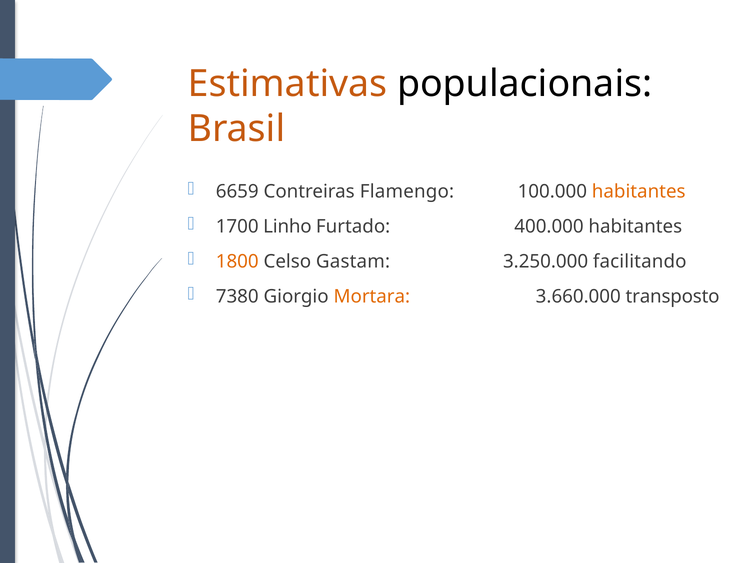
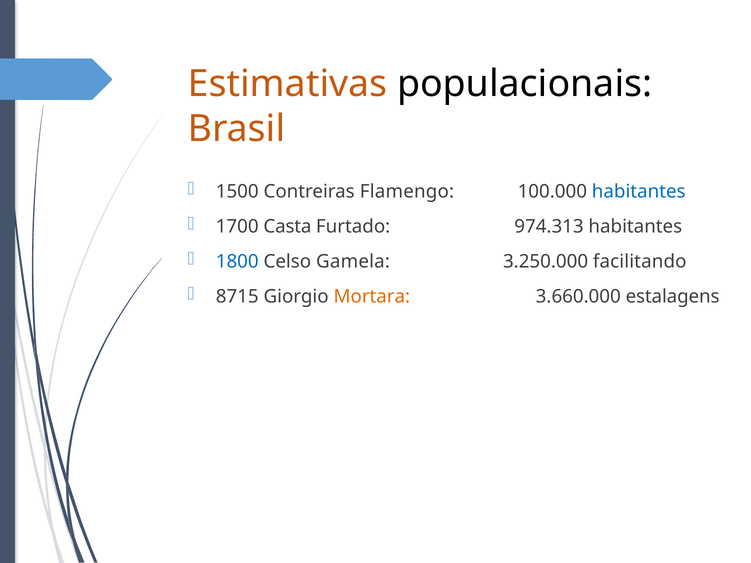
6659: 6659 -> 1500 (237, 192)
habitantes colour: orange -> blue (639, 192)
Linho: Linho -> Casta (287, 227)
400.000: 400.000 -> 974.313 (549, 227)
1800 colour: orange -> blue (237, 262)
Gastam: Gastam -> Gamela (353, 262)
7380: 7380 -> 8715 (237, 297)
transposto: transposto -> estalagens (673, 297)
